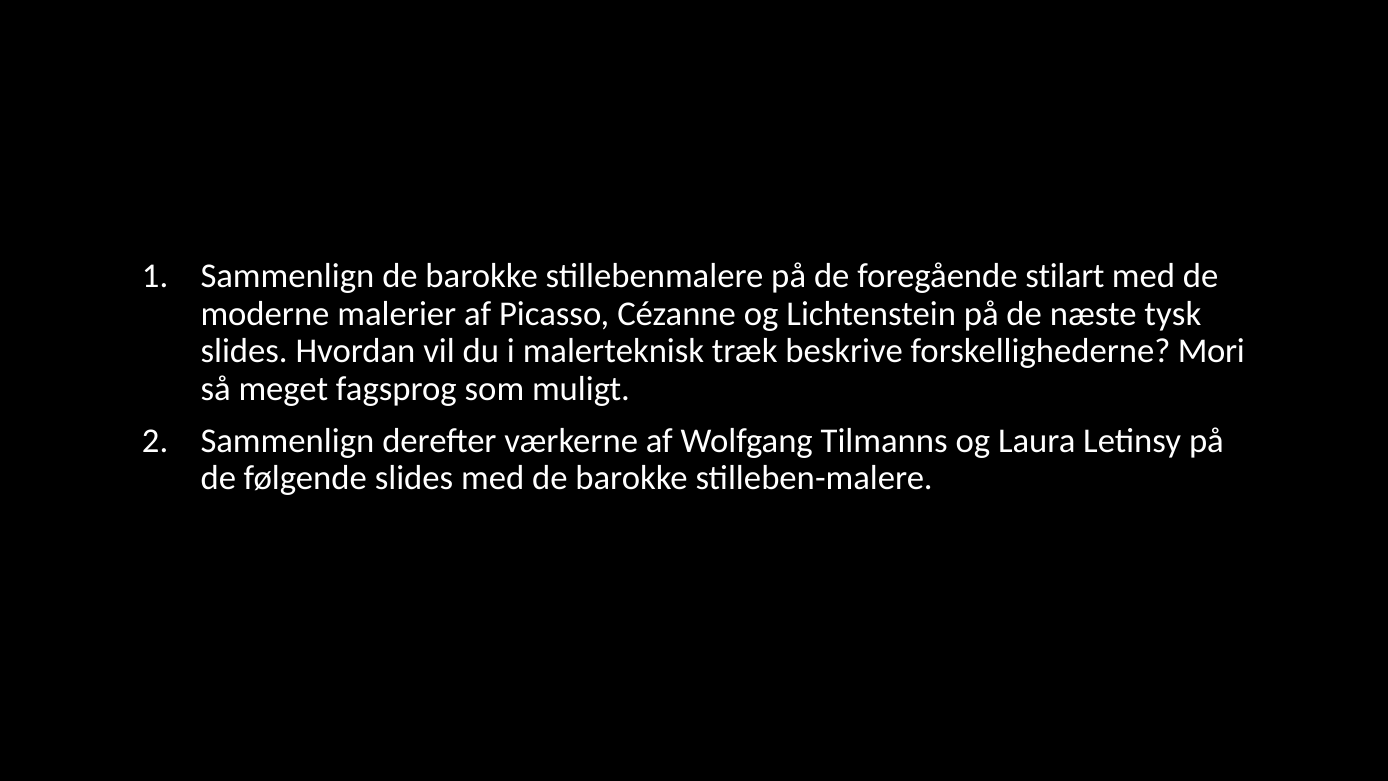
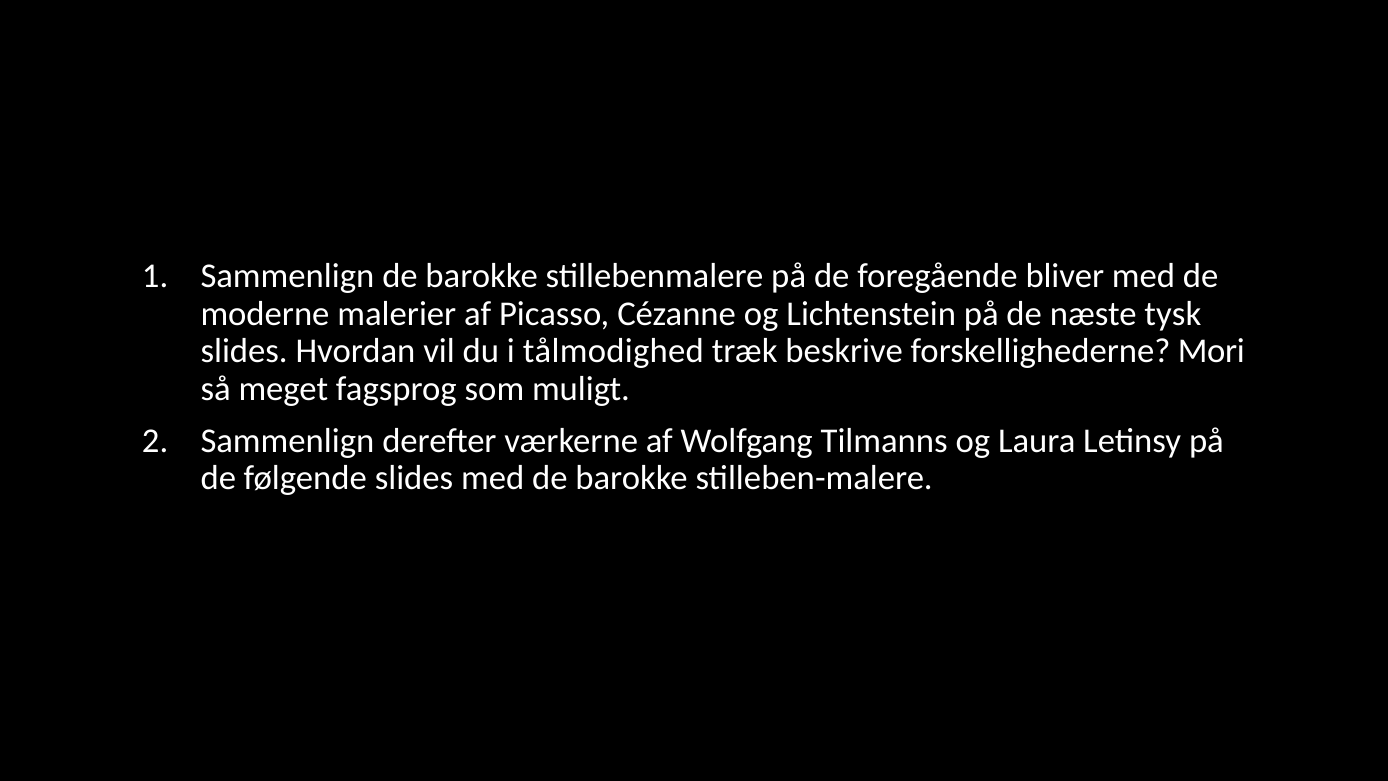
stilart: stilart -> bliver (1065, 276)
malerteknisk: malerteknisk -> tålmodighed (613, 351)
